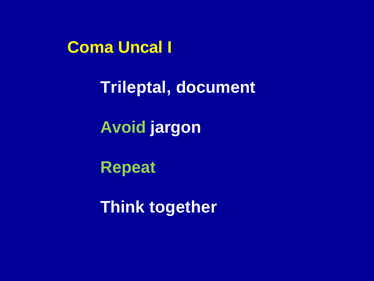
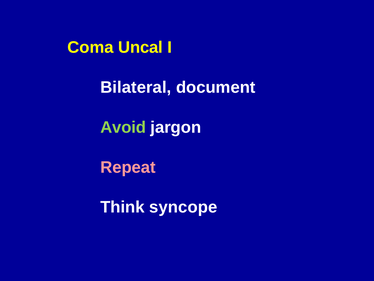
Trileptal: Trileptal -> Bilateral (136, 87)
Repeat colour: light green -> pink (128, 167)
together: together -> syncope (183, 207)
